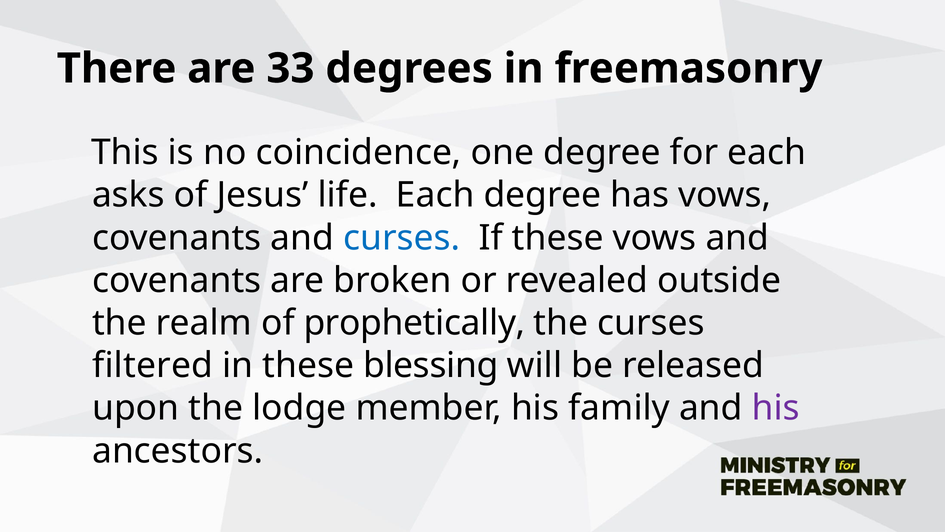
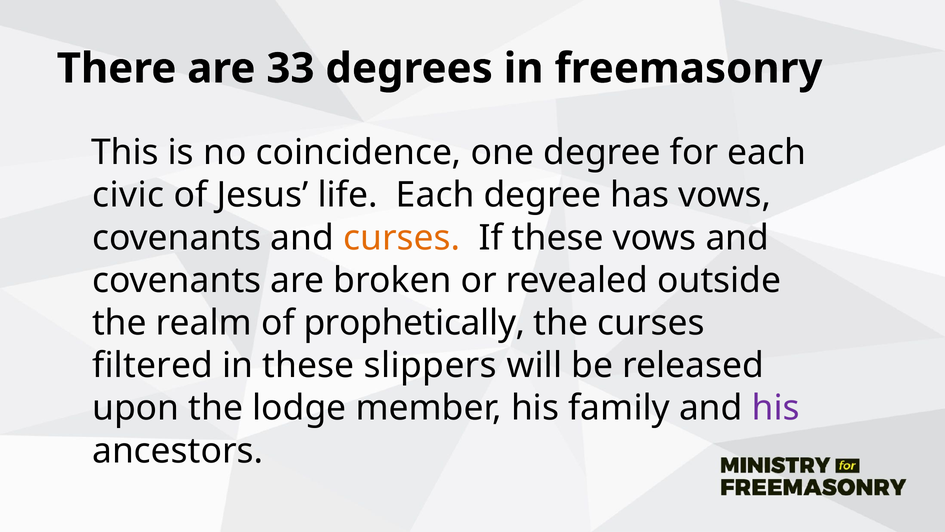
asks: asks -> civic (128, 195)
curses colour: blue -> orange (402, 238)
blessing: blessing -> slippers (430, 365)
